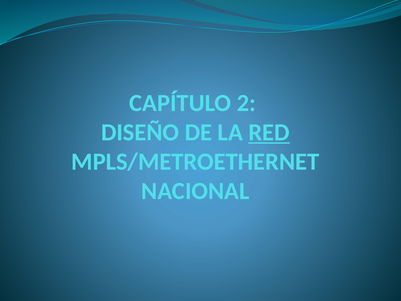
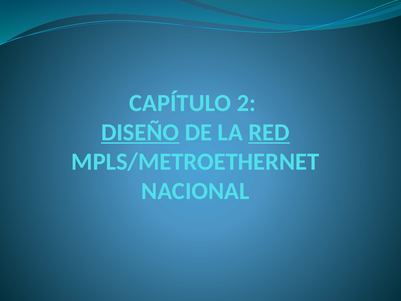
DISEÑO underline: none -> present (140, 132)
